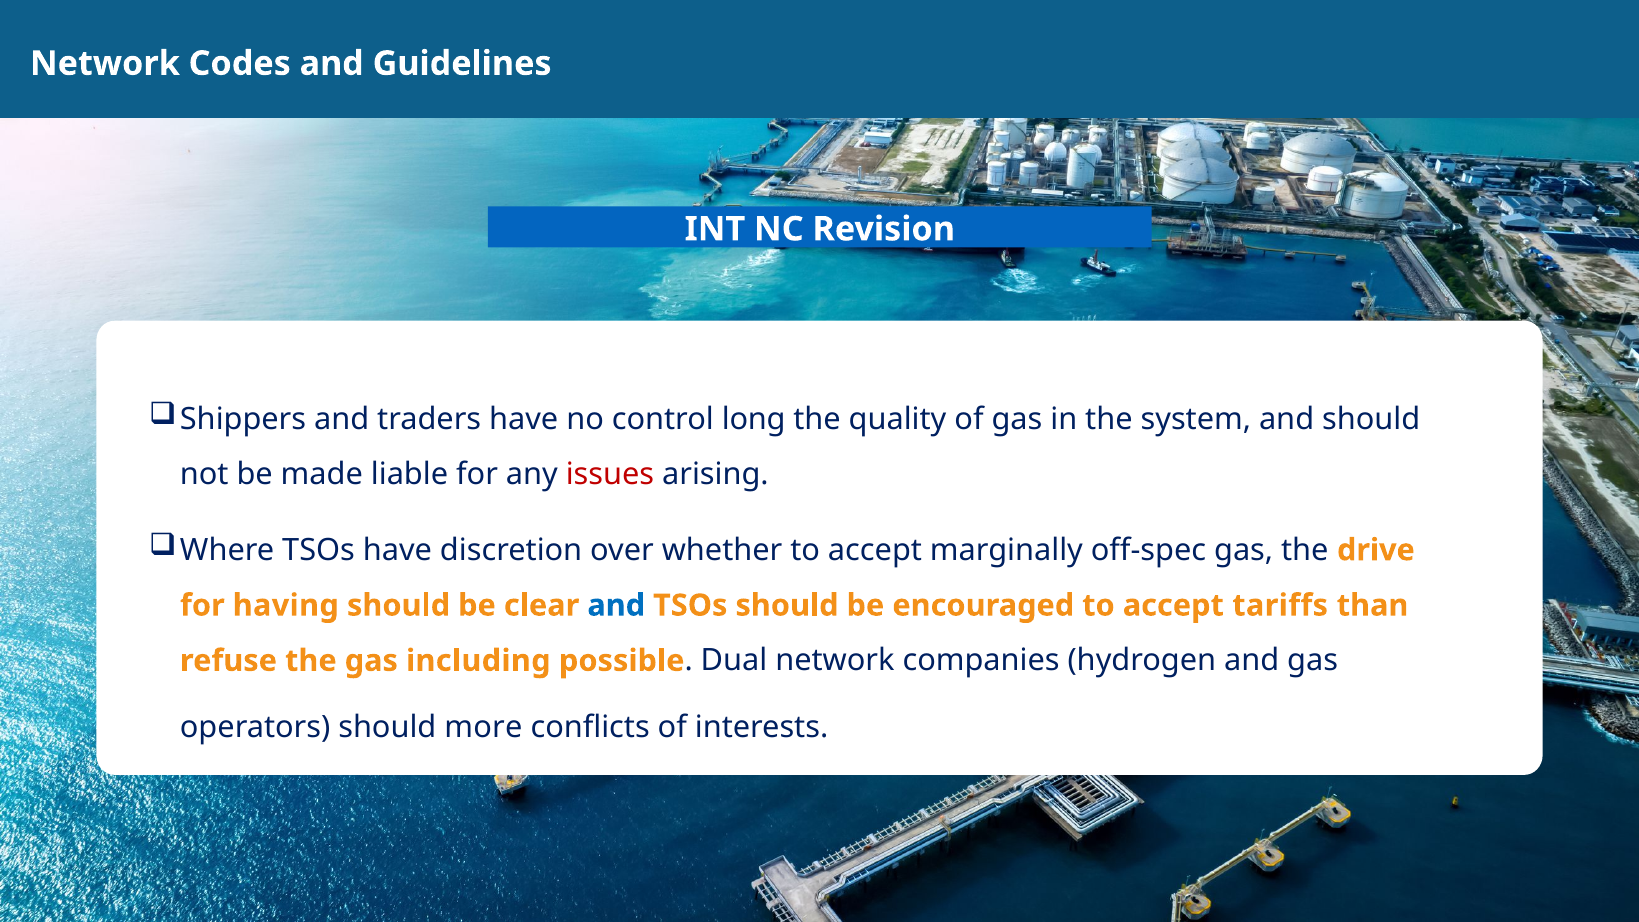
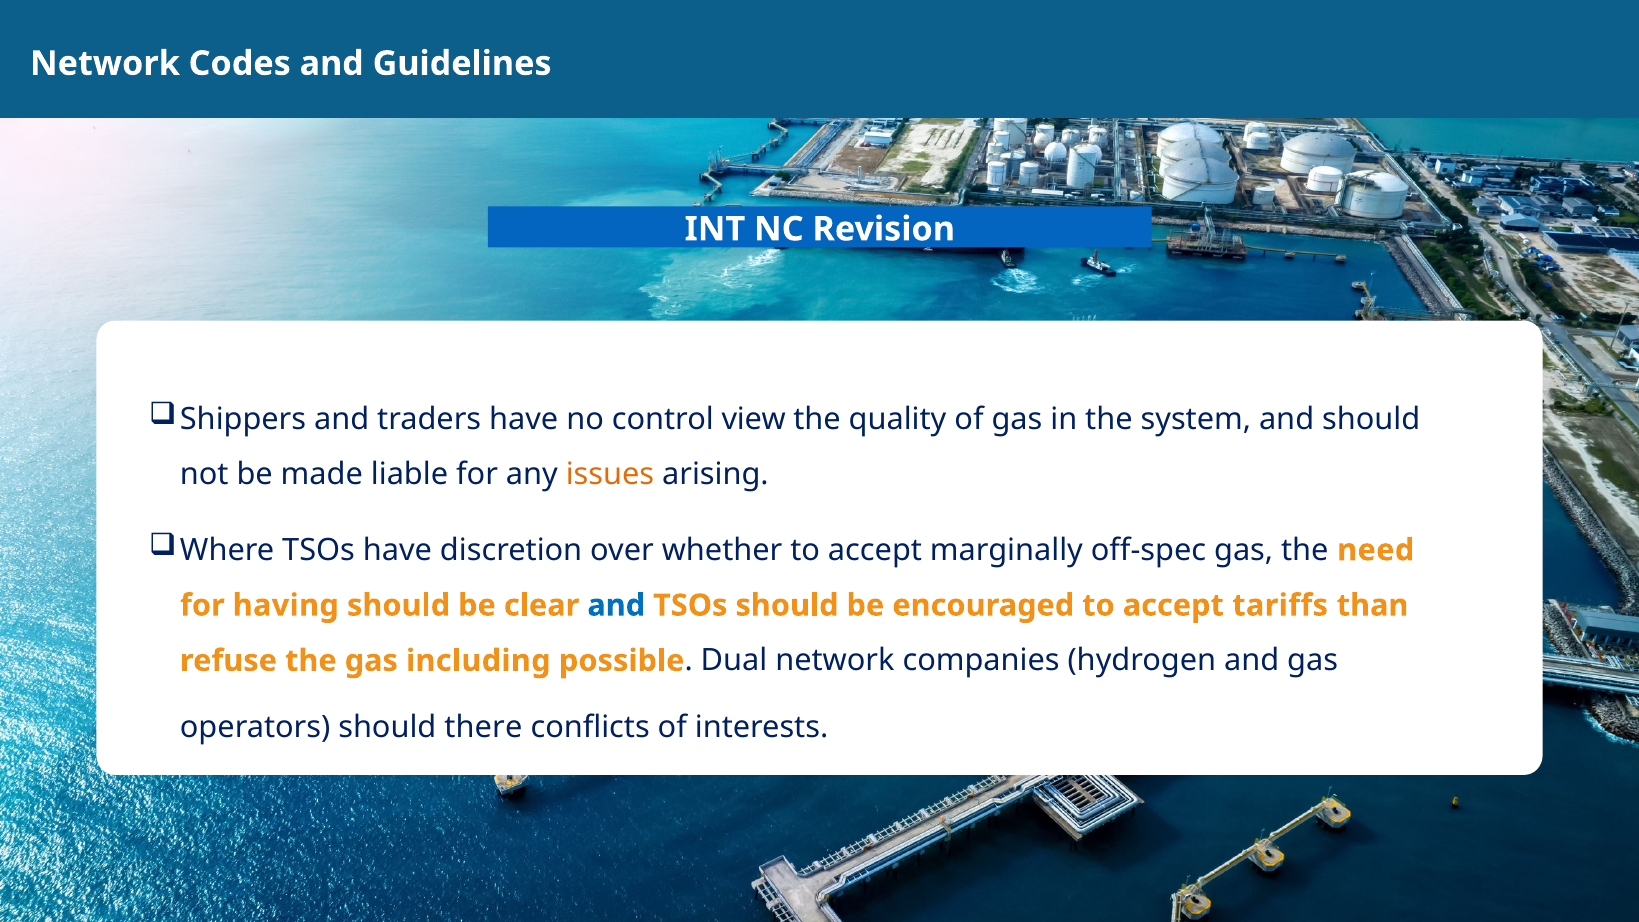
long: long -> view (754, 419)
issues colour: red -> orange (610, 474)
drive: drive -> need (1376, 550)
more: more -> there (483, 727)
